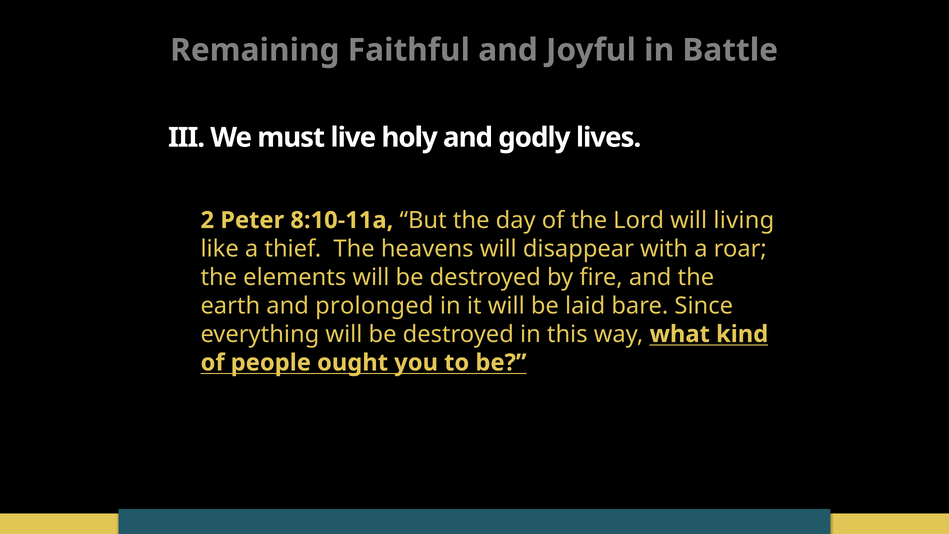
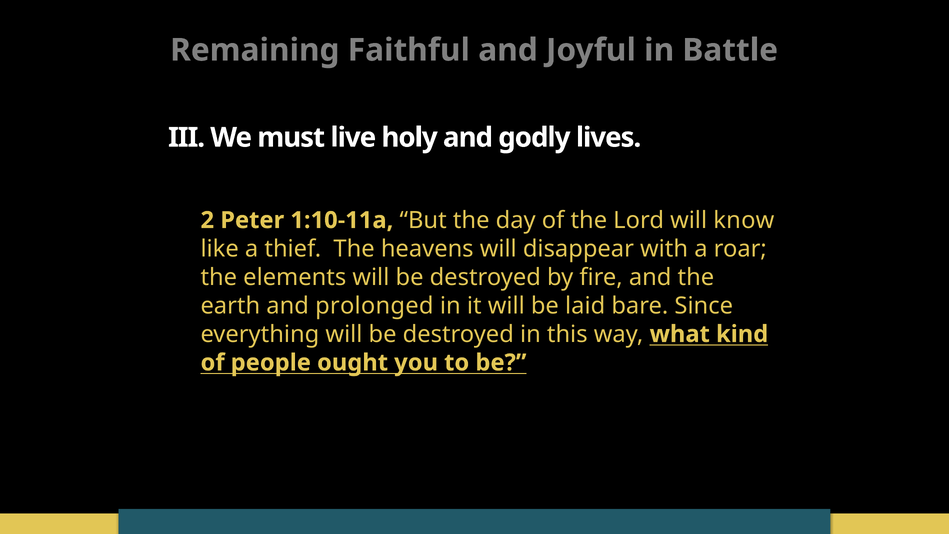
8:10-11a: 8:10-11a -> 1:10-11a (342, 220)
living: living -> know (744, 220)
